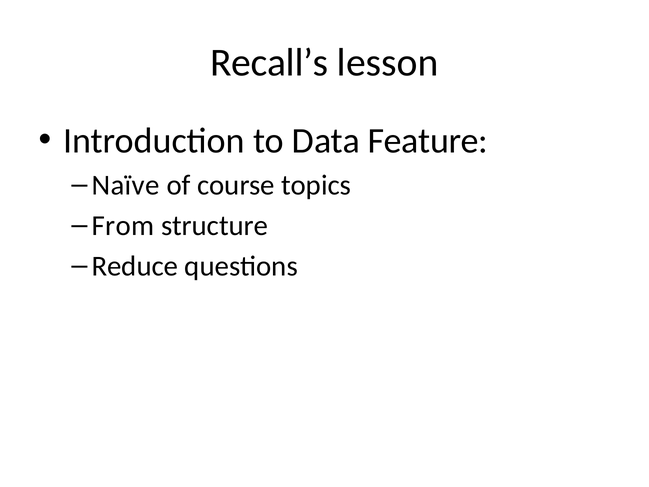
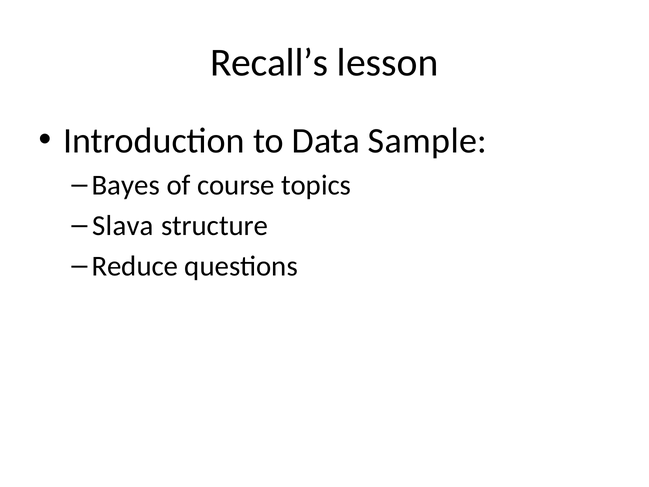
Feature: Feature -> Sample (428, 141)
Naïve: Naïve -> Bayes (126, 185)
From: From -> Slava (123, 226)
